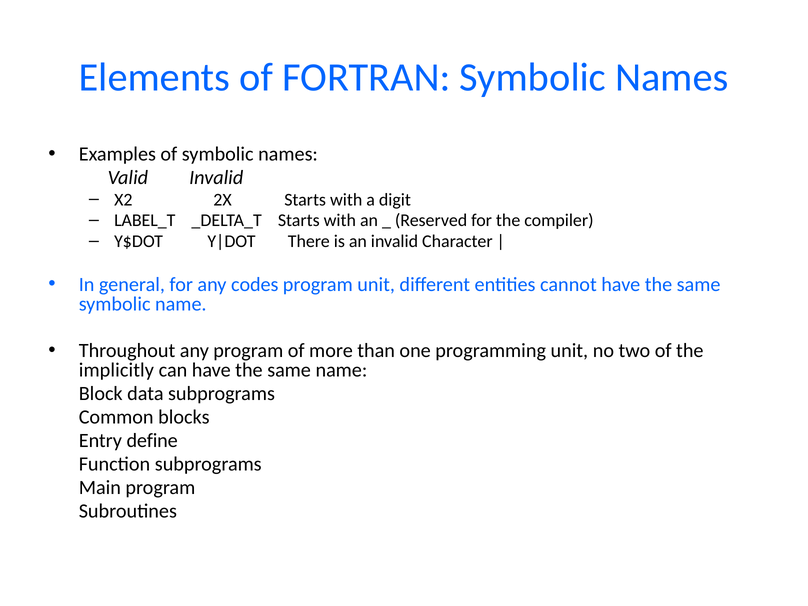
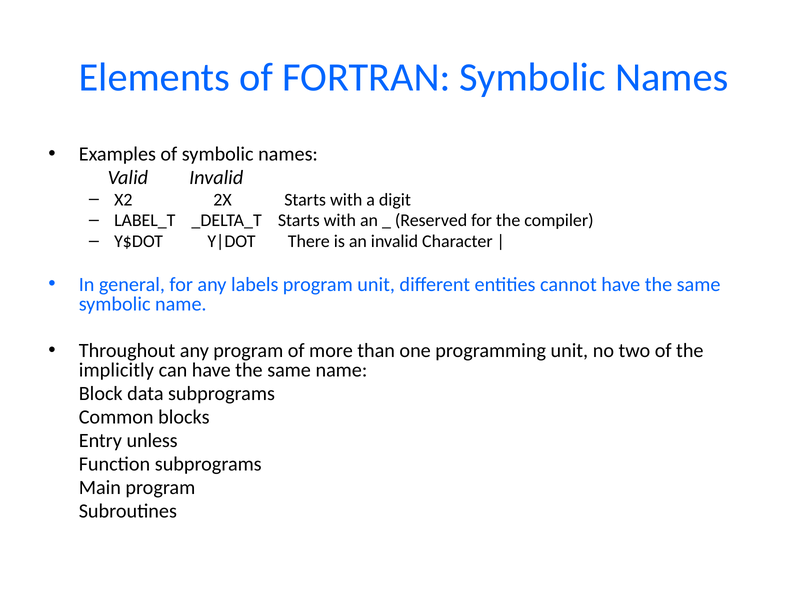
codes: codes -> labels (255, 285)
define: define -> unless (152, 441)
